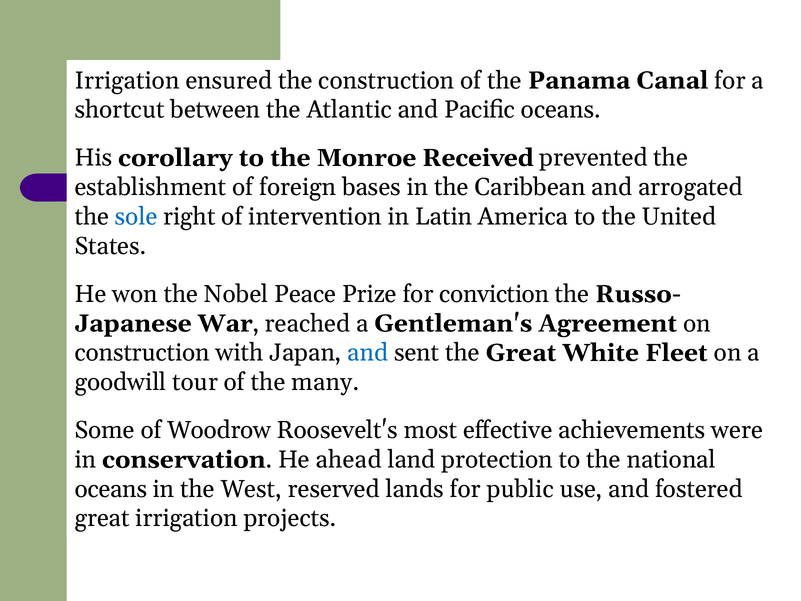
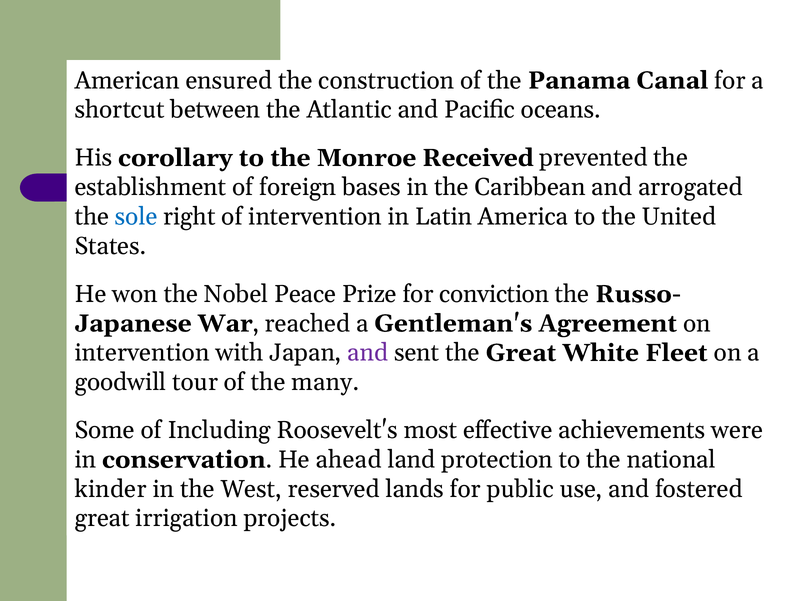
Irrigation: Irrigation -> American (127, 80)
construction: construction -> intervention (142, 353)
and colour: blue -> purple (368, 353)
Woodrow: Woodrow -> Including (219, 430)
oceans: oceans -> kinder (111, 489)
